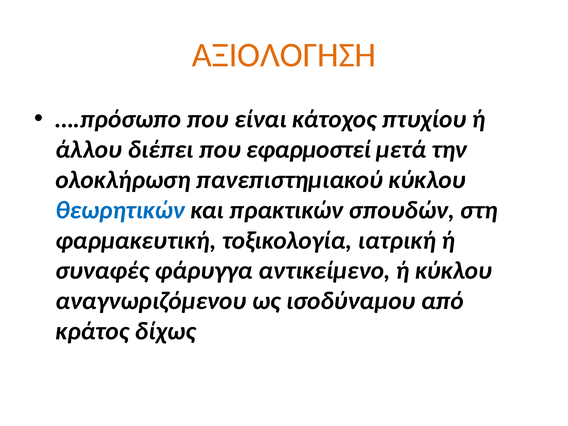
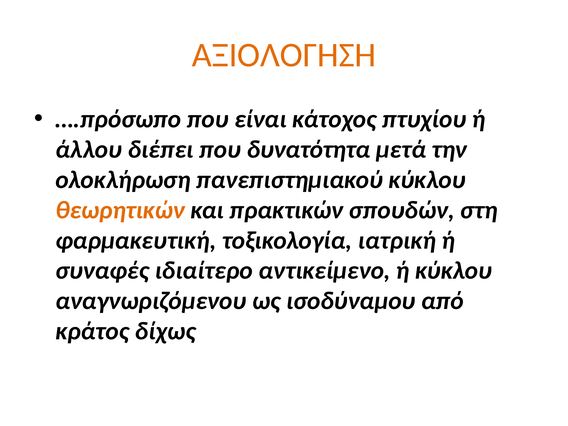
εφαρμοστεί: εφαρμοστεί -> δυνατότητα (309, 149)
θεωρητικών colour: blue -> orange (120, 210)
φάρυγγα: φάρυγγα -> ιδιαίτερο (204, 271)
